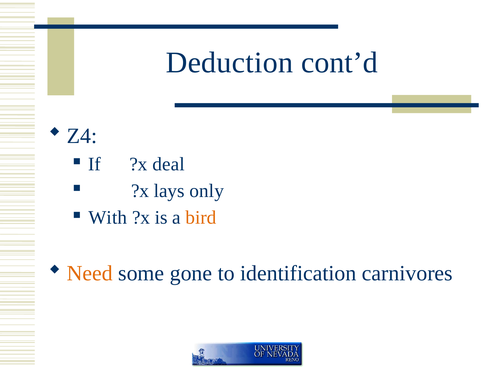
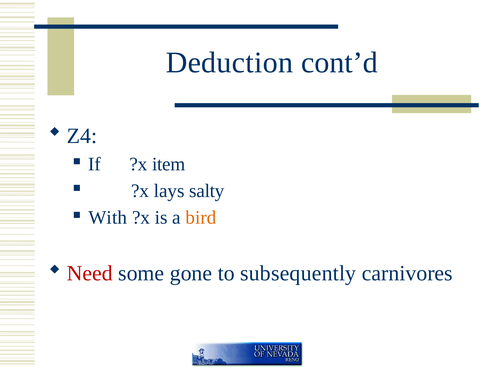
deal: deal -> item (169, 164)
only: only -> salty (207, 191)
Need colour: orange -> red (90, 274)
identification: identification -> subsequently (298, 274)
